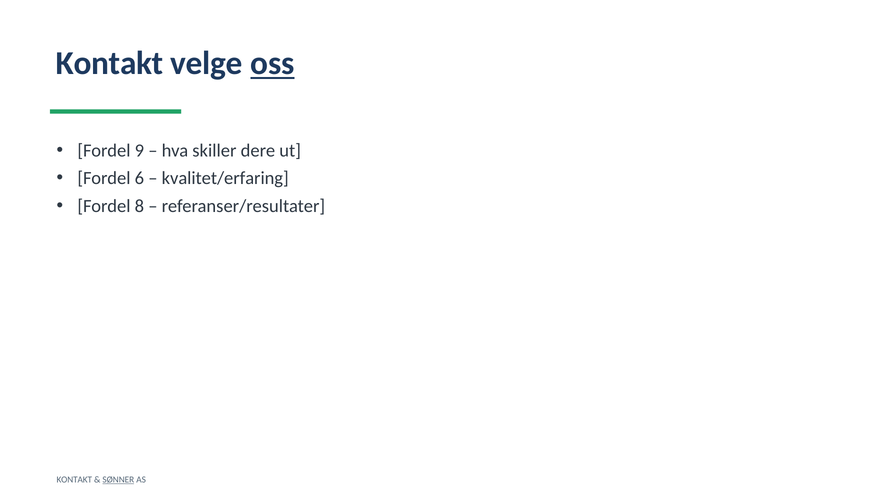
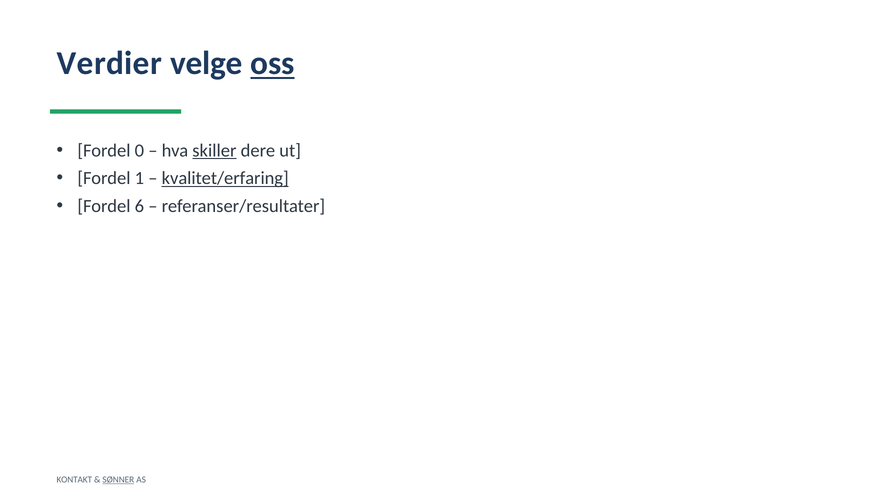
Kontakt: Kontakt -> Verdier (109, 63)
9: 9 -> 0 (139, 151)
skiller underline: none -> present (214, 151)
6: 6 -> 1 (139, 178)
kvalitet/erfaring underline: none -> present (225, 178)
8: 8 -> 6 (139, 206)
